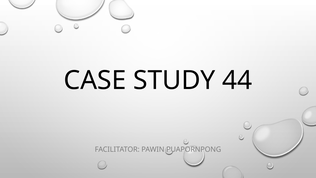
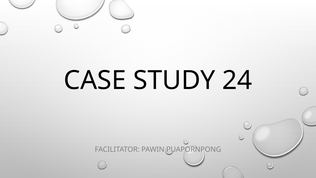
44: 44 -> 24 (237, 80)
